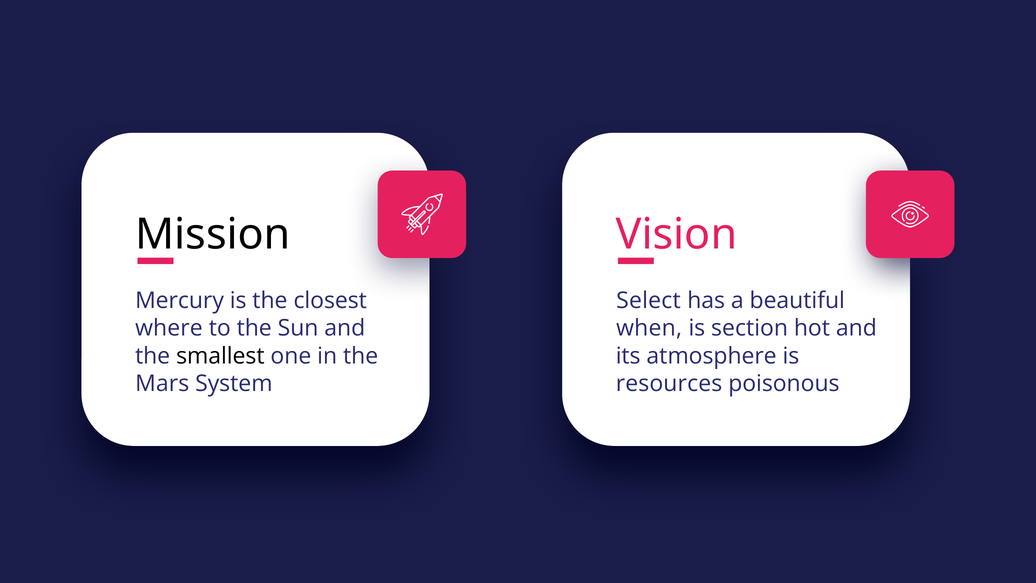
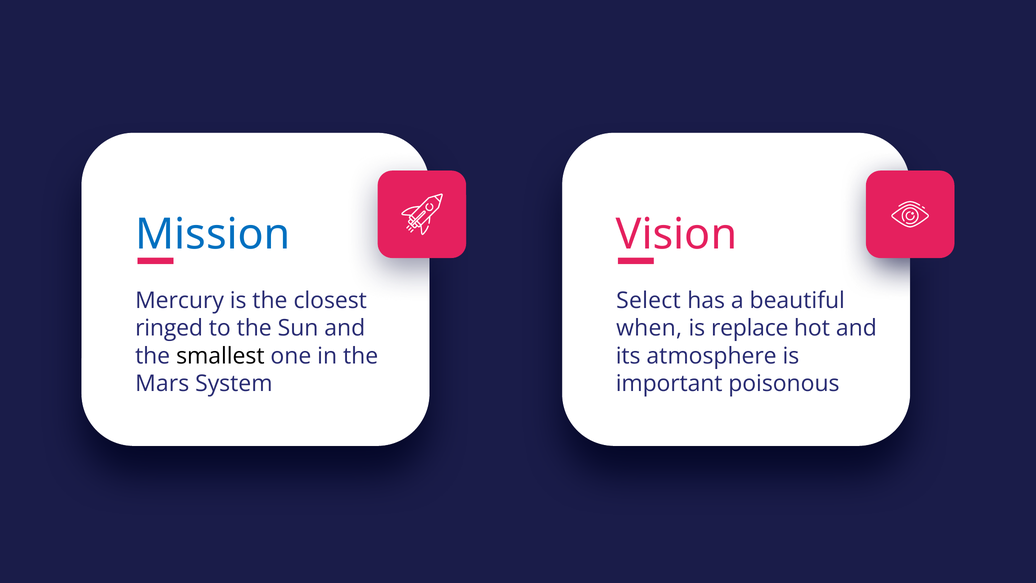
Mission colour: black -> blue (213, 235)
where: where -> ringed (169, 328)
section: section -> replace (750, 328)
resources: resources -> important (669, 383)
